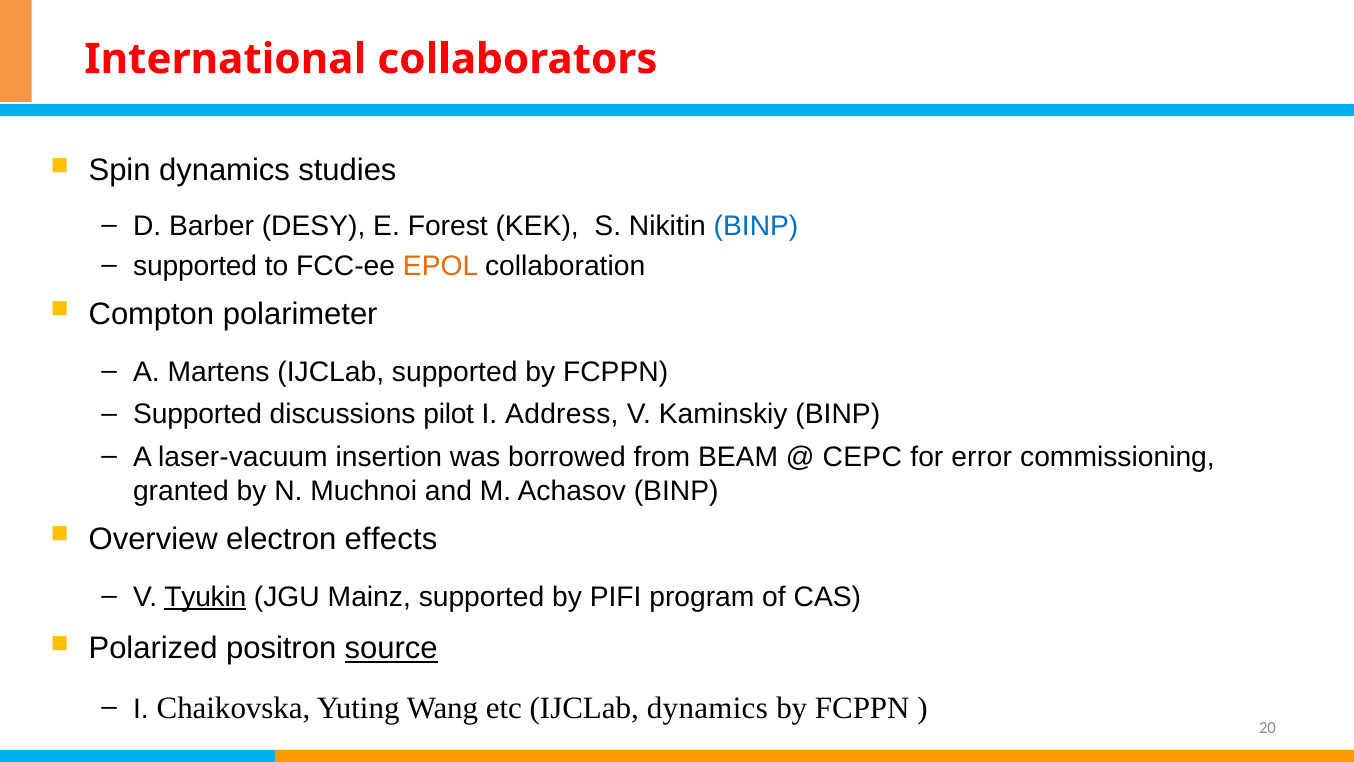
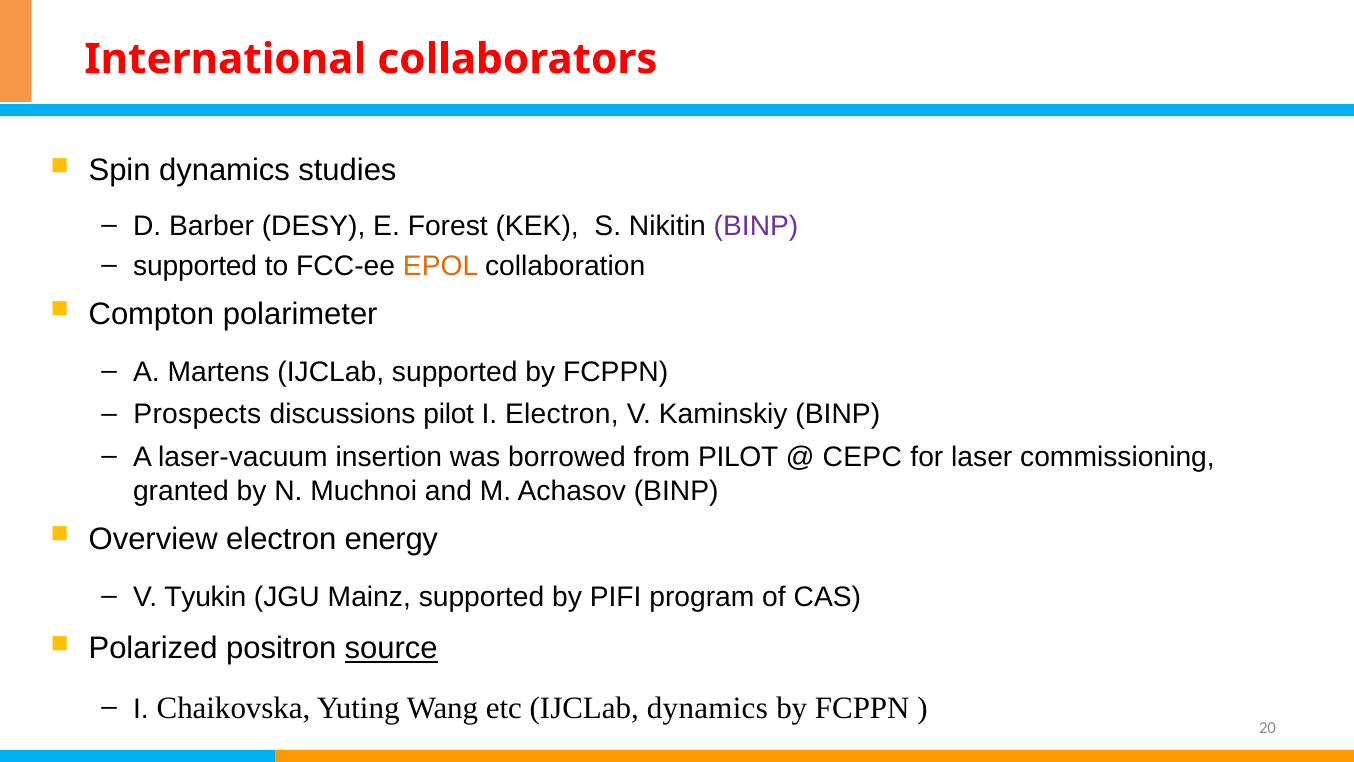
BINP colour: blue -> purple (756, 226)
Supported: Supported -> Prospects (197, 414)
I Address: Address -> Electron (562, 414)
from BEAM: BEAM -> PILOT (738, 457)
error: error -> laser (982, 457)
effects: effects -> energy (391, 539)
Tyukin underline: present -> none (205, 596)
